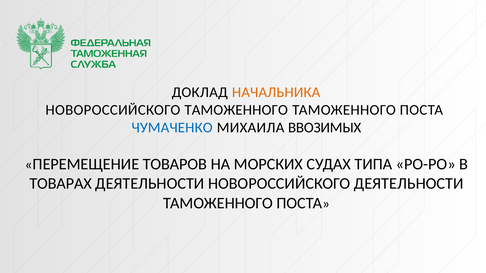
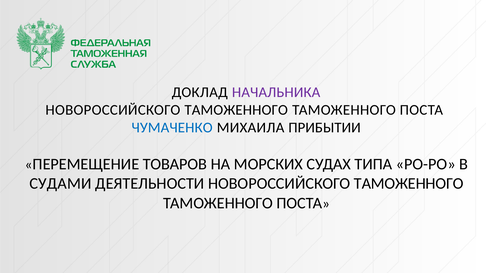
НАЧАЛЬНИКА colour: orange -> purple (276, 92)
ВВОЗИМЫХ: ВВОЗИМЫХ -> ПРИБЫТИИ (325, 128)
ТОВАРАХ: ТОВАРАХ -> СУДАМИ (60, 184)
ДЕЯТЕЛЬНОСТИ НОВОРОССИЙСКОГО ДЕЯТЕЛЬНОСТИ: ДЕЯТЕЛЬНОСТИ -> ТАМОЖЕННОГО (409, 184)
